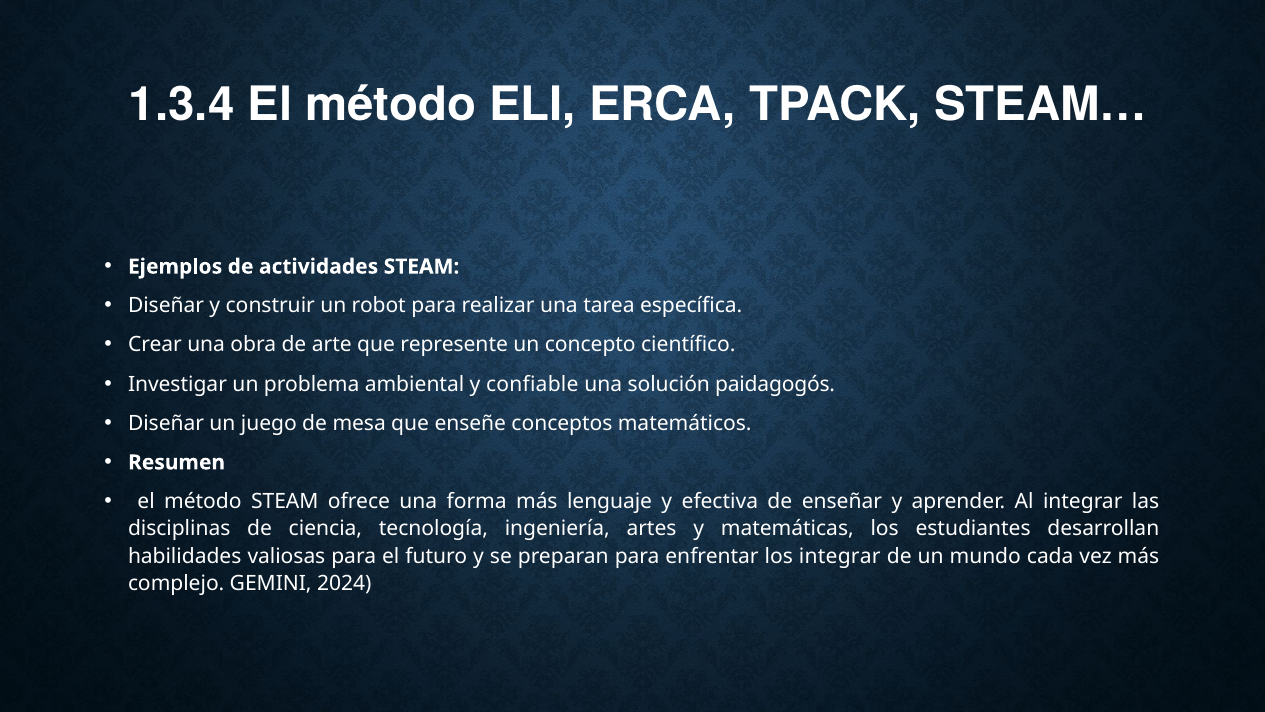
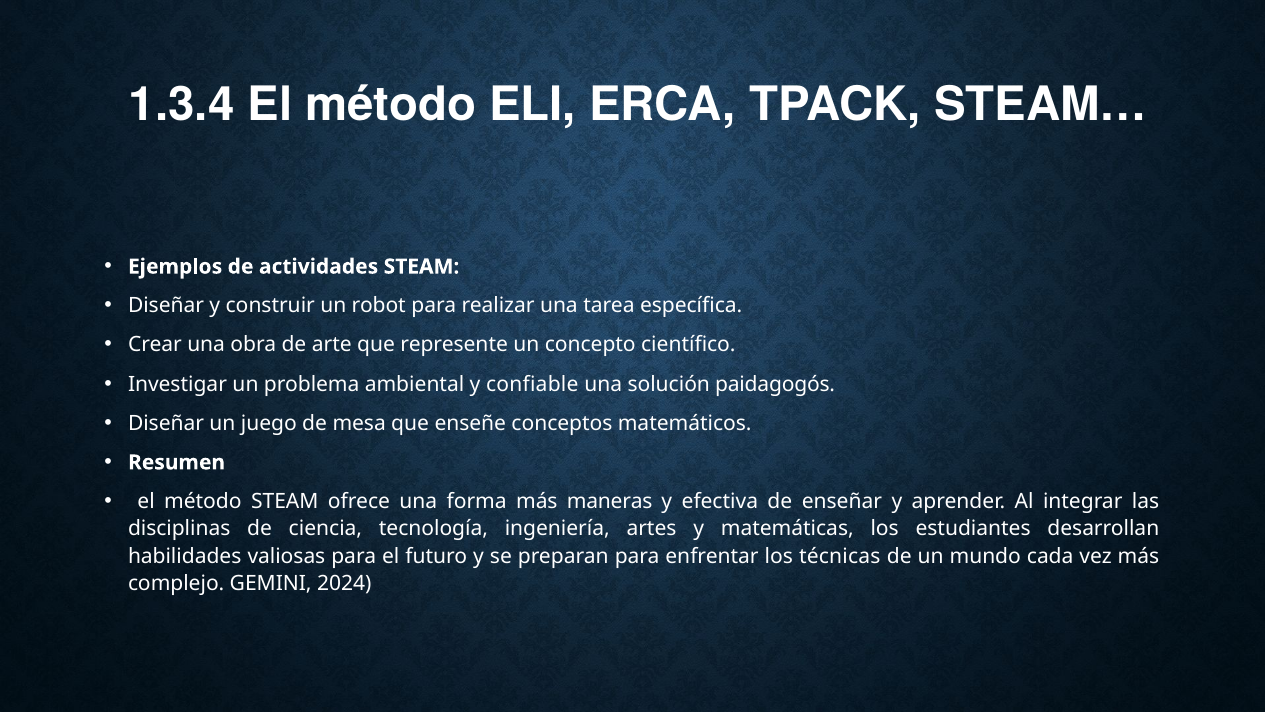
lenguaje: lenguaje -> maneras (610, 501)
los integrar: integrar -> técnicas (840, 556)
